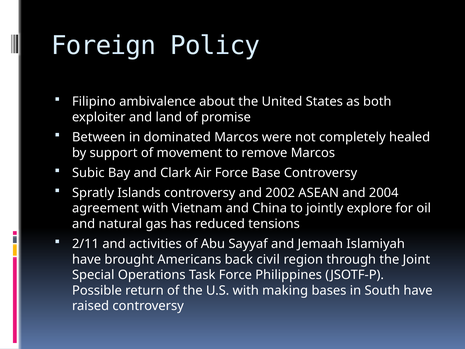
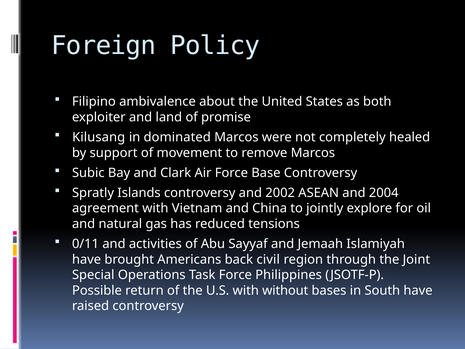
Between: Between -> Kilusang (99, 137)
2/11: 2/11 -> 0/11 (85, 244)
making: making -> without (285, 290)
